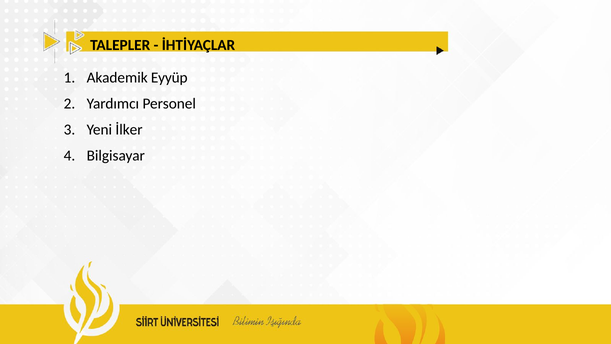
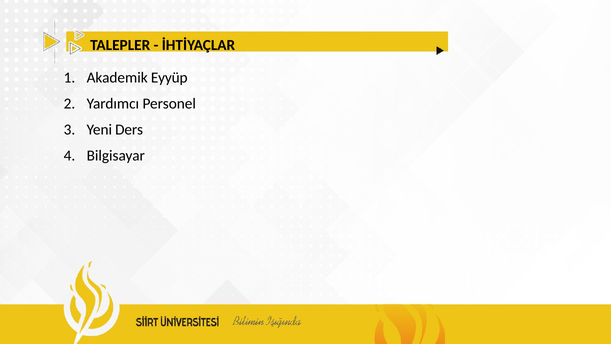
İlker: İlker -> Ders (129, 130)
